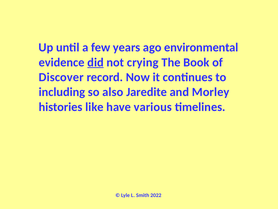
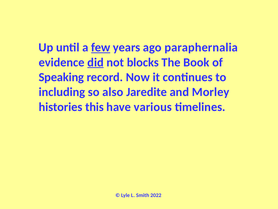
few underline: none -> present (101, 47)
environmental: environmental -> paraphernalia (201, 47)
crying: crying -> blocks (143, 62)
Discover: Discover -> Speaking (61, 77)
like: like -> this (95, 107)
